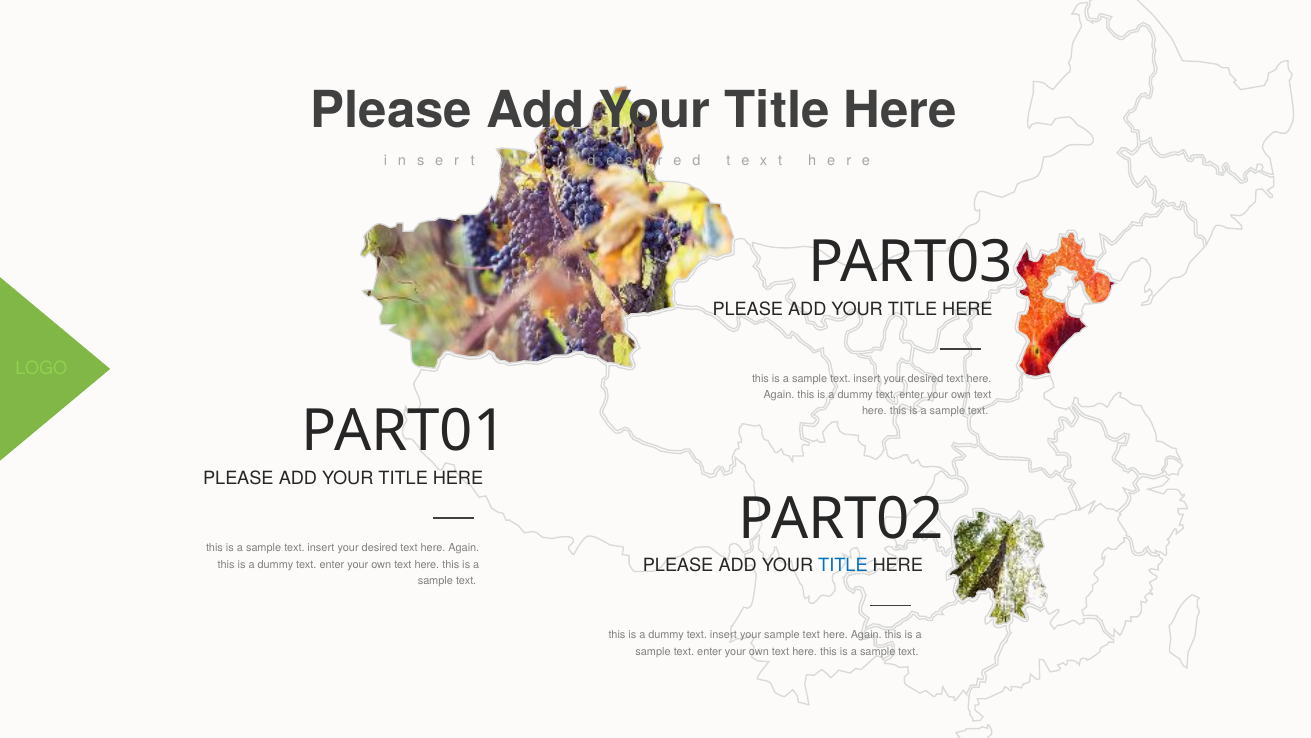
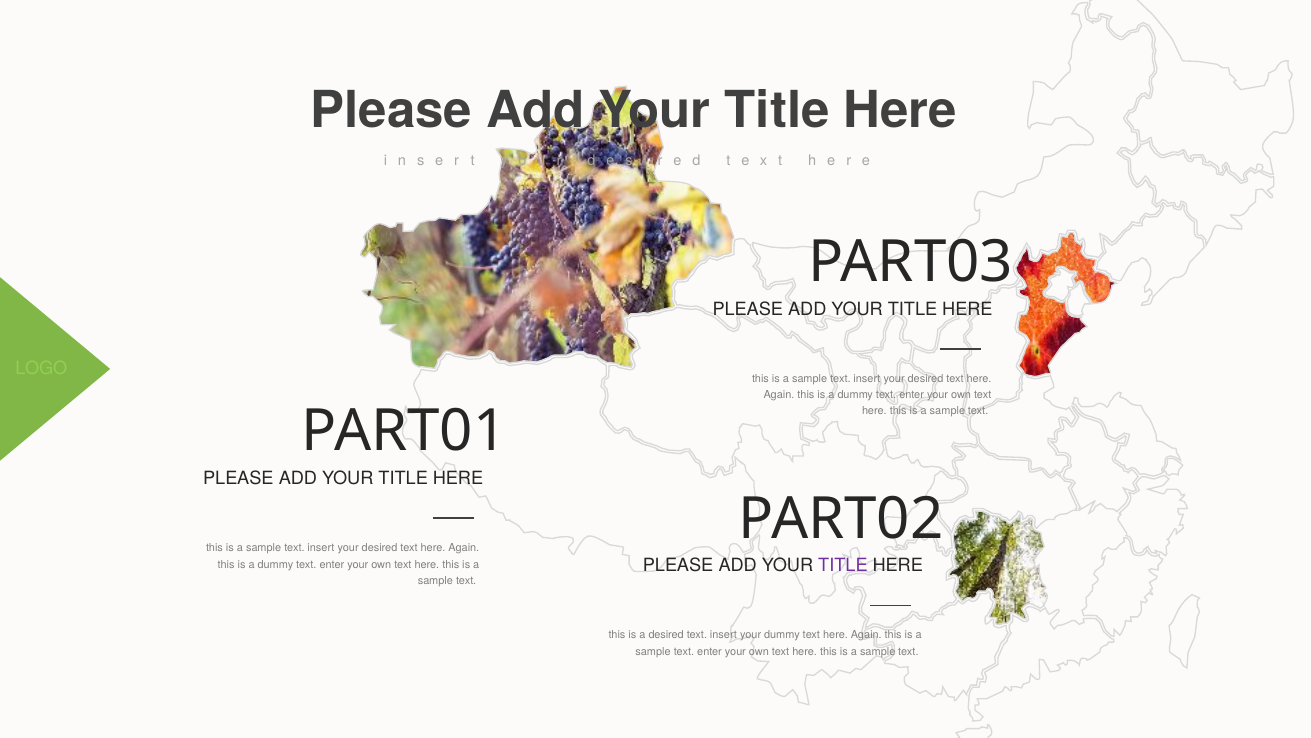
TITLE colour: blue -> purple (843, 566)
dummy: dummy -> desired (666, 635)
your sample: sample -> dummy (782, 635)
